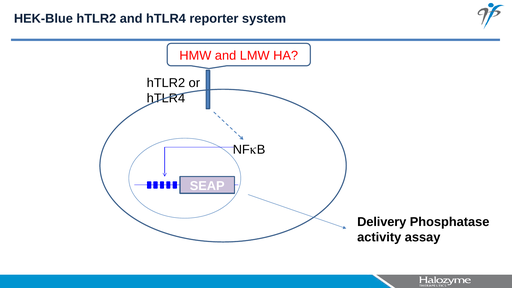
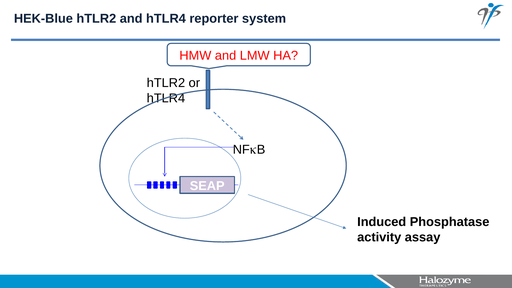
Delivery: Delivery -> Induced (382, 222)
